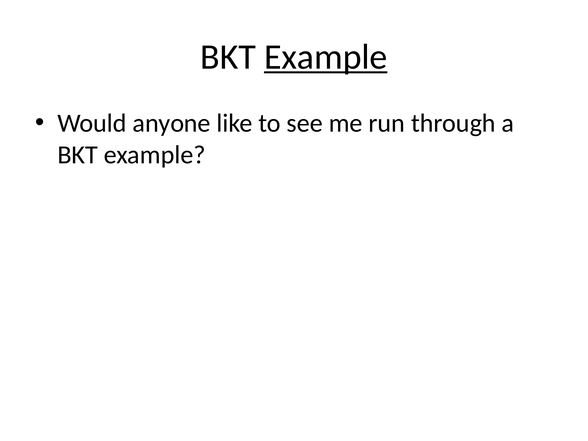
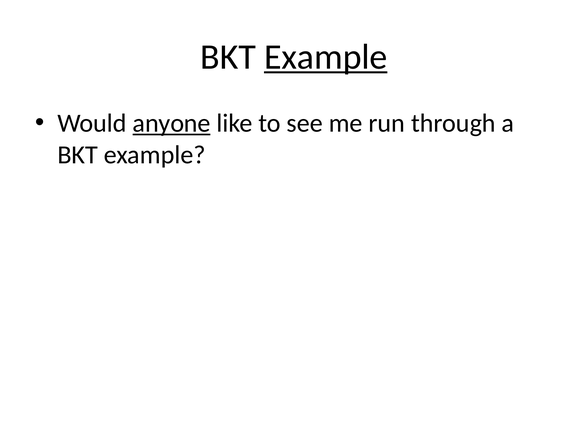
anyone underline: none -> present (172, 123)
